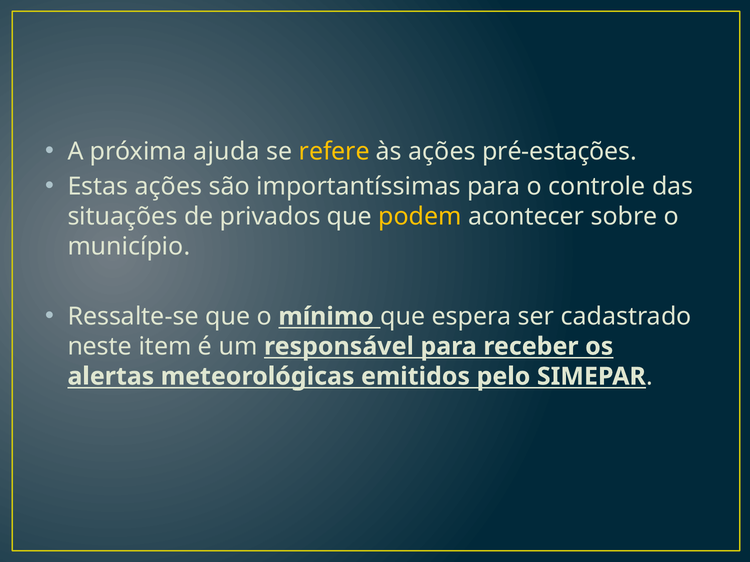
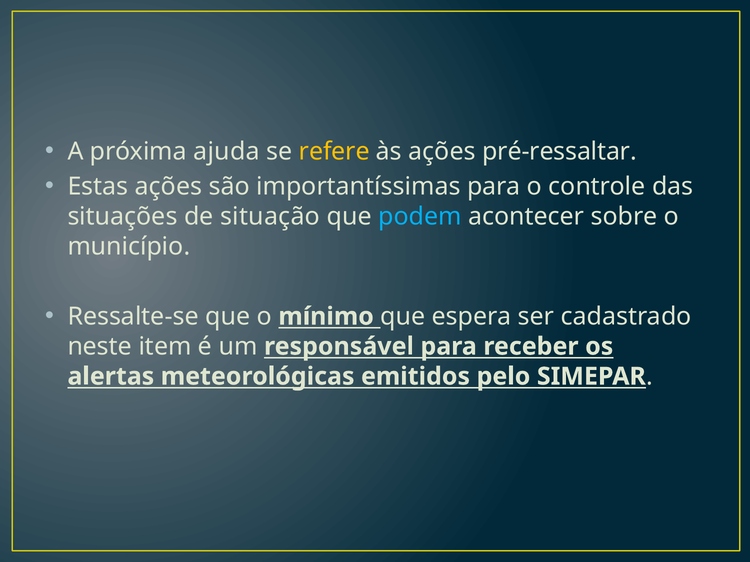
pré-estações: pré-estações -> pré-ressaltar (560, 152)
privados: privados -> situação (270, 217)
podem colour: yellow -> light blue (420, 217)
